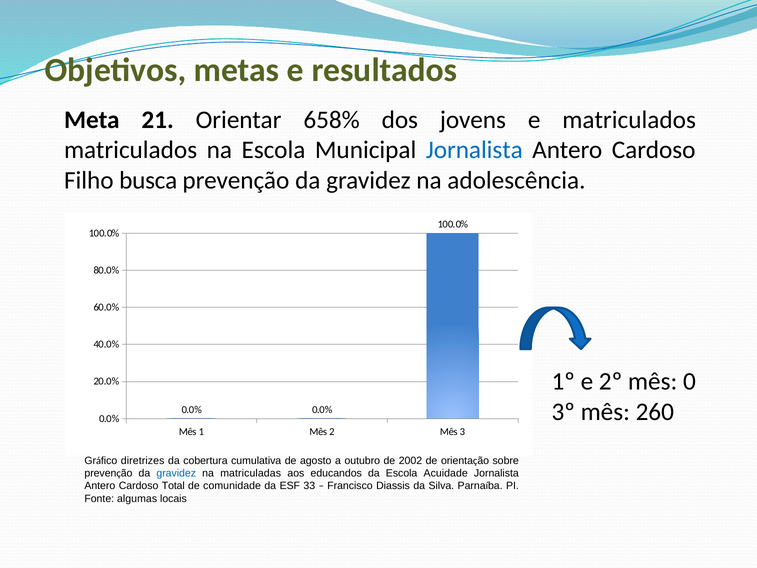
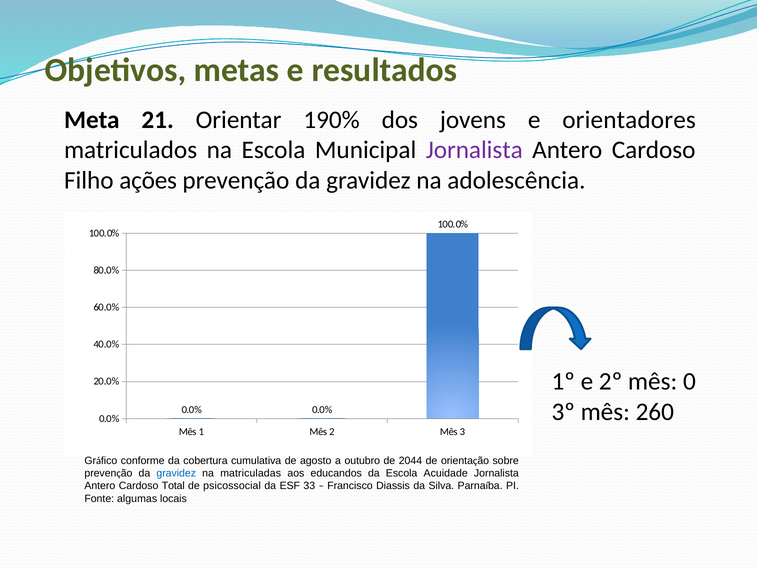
658%: 658% -> 190% (332, 120)
e matriculados: matriculados -> orientadores (629, 120)
Jornalista colour: blue -> purple (474, 150)
busca: busca -> ações (148, 180)
diretrizes: diretrizes -> conforme (143, 461)
2002: 2002 -> 2044 (410, 461)
comunidade: comunidade -> psicossocial (232, 486)
